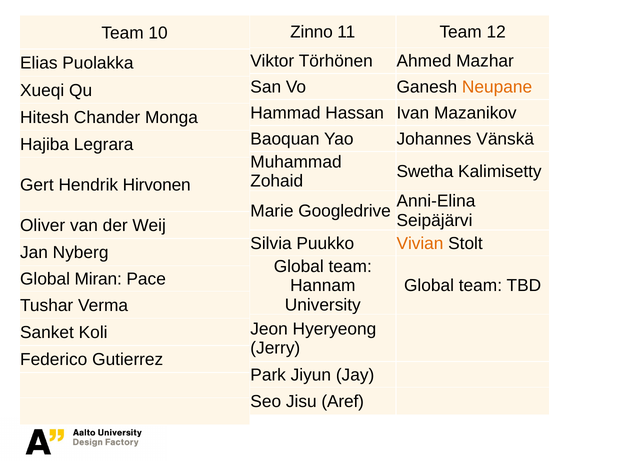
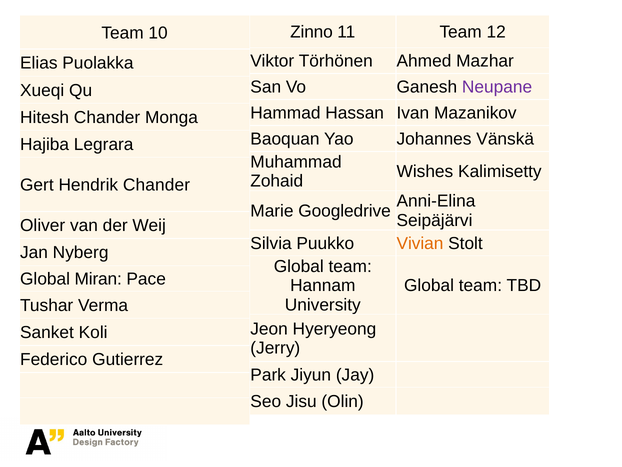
Neupane colour: orange -> purple (497, 87)
Swetha: Swetha -> Wishes (425, 171)
Hendrik Hirvonen: Hirvonen -> Chander (157, 185)
Aref: Aref -> Olin (343, 401)
